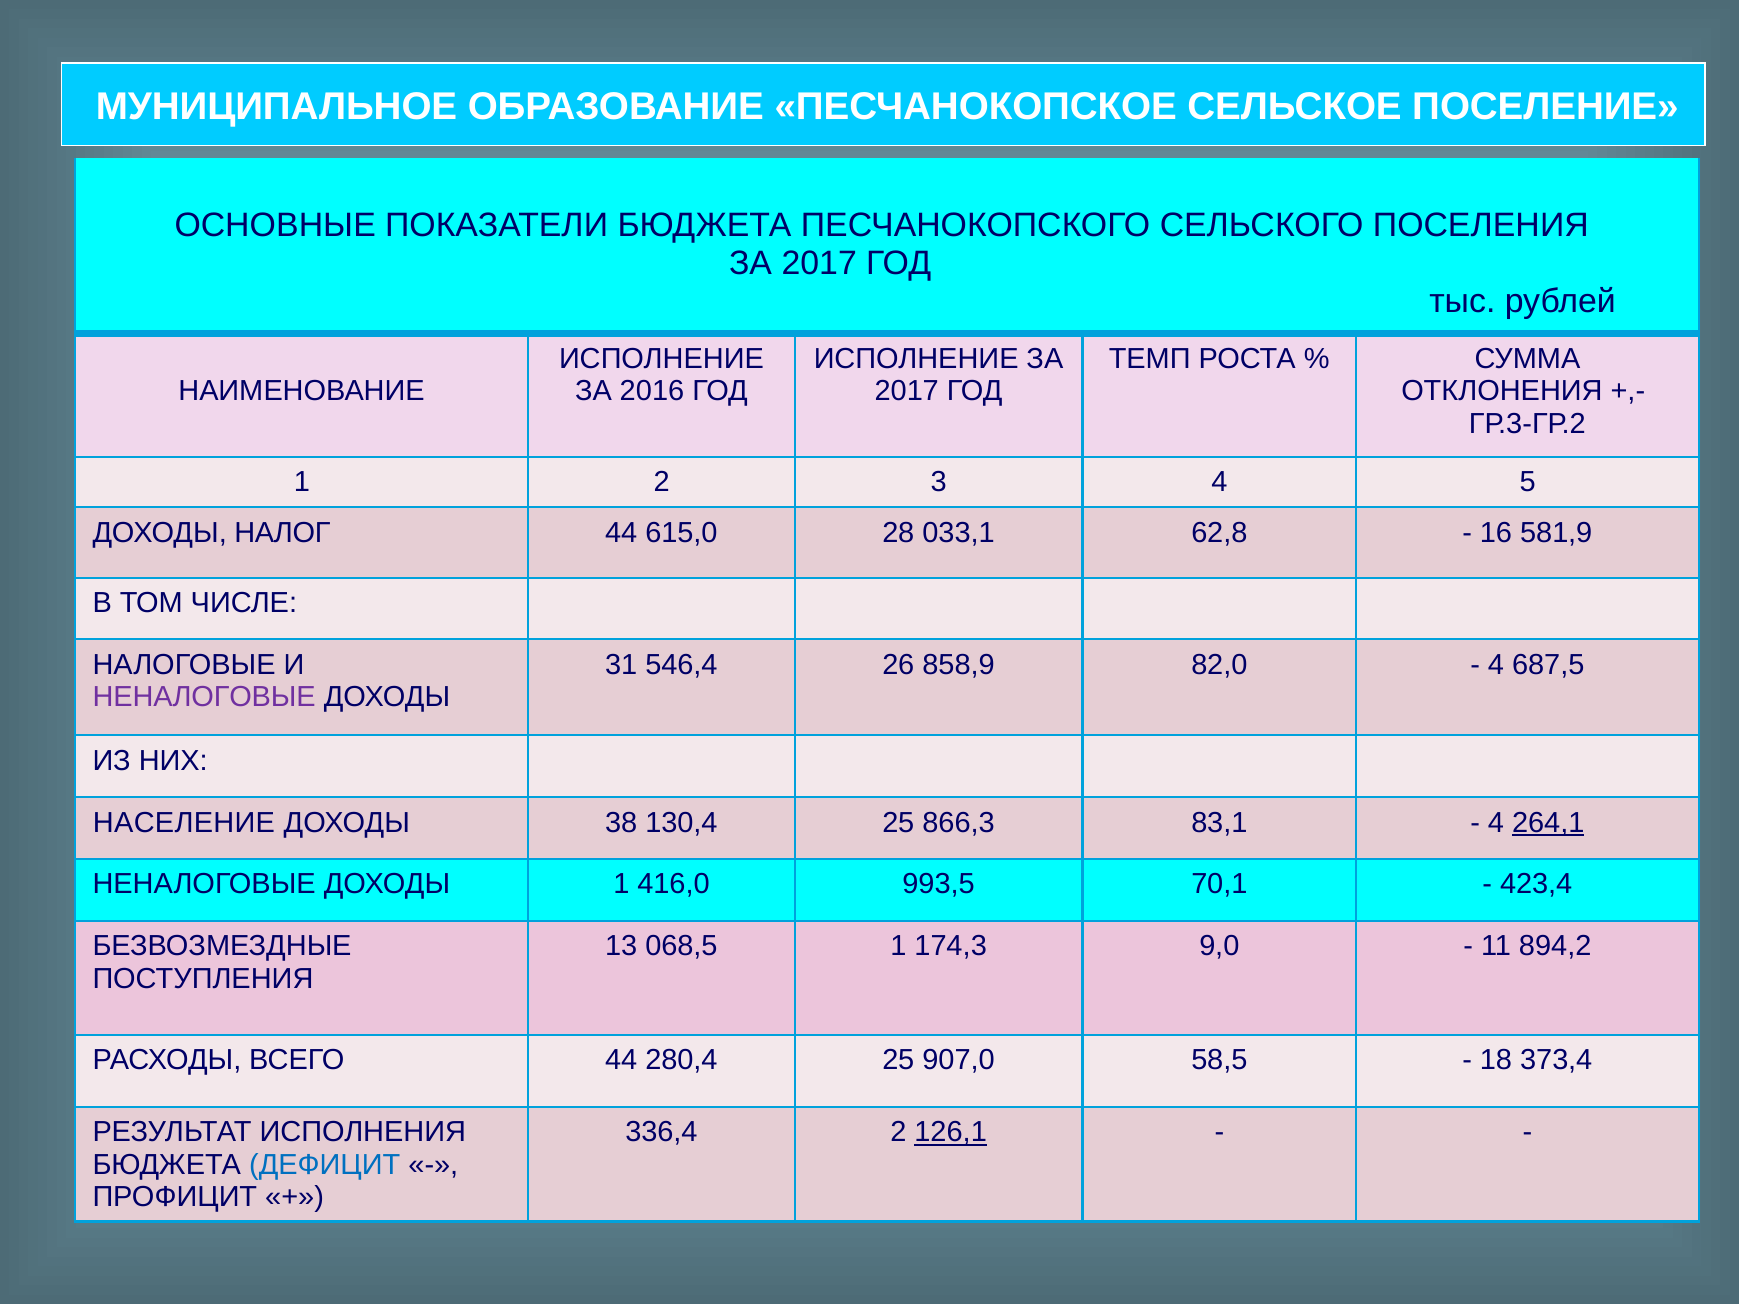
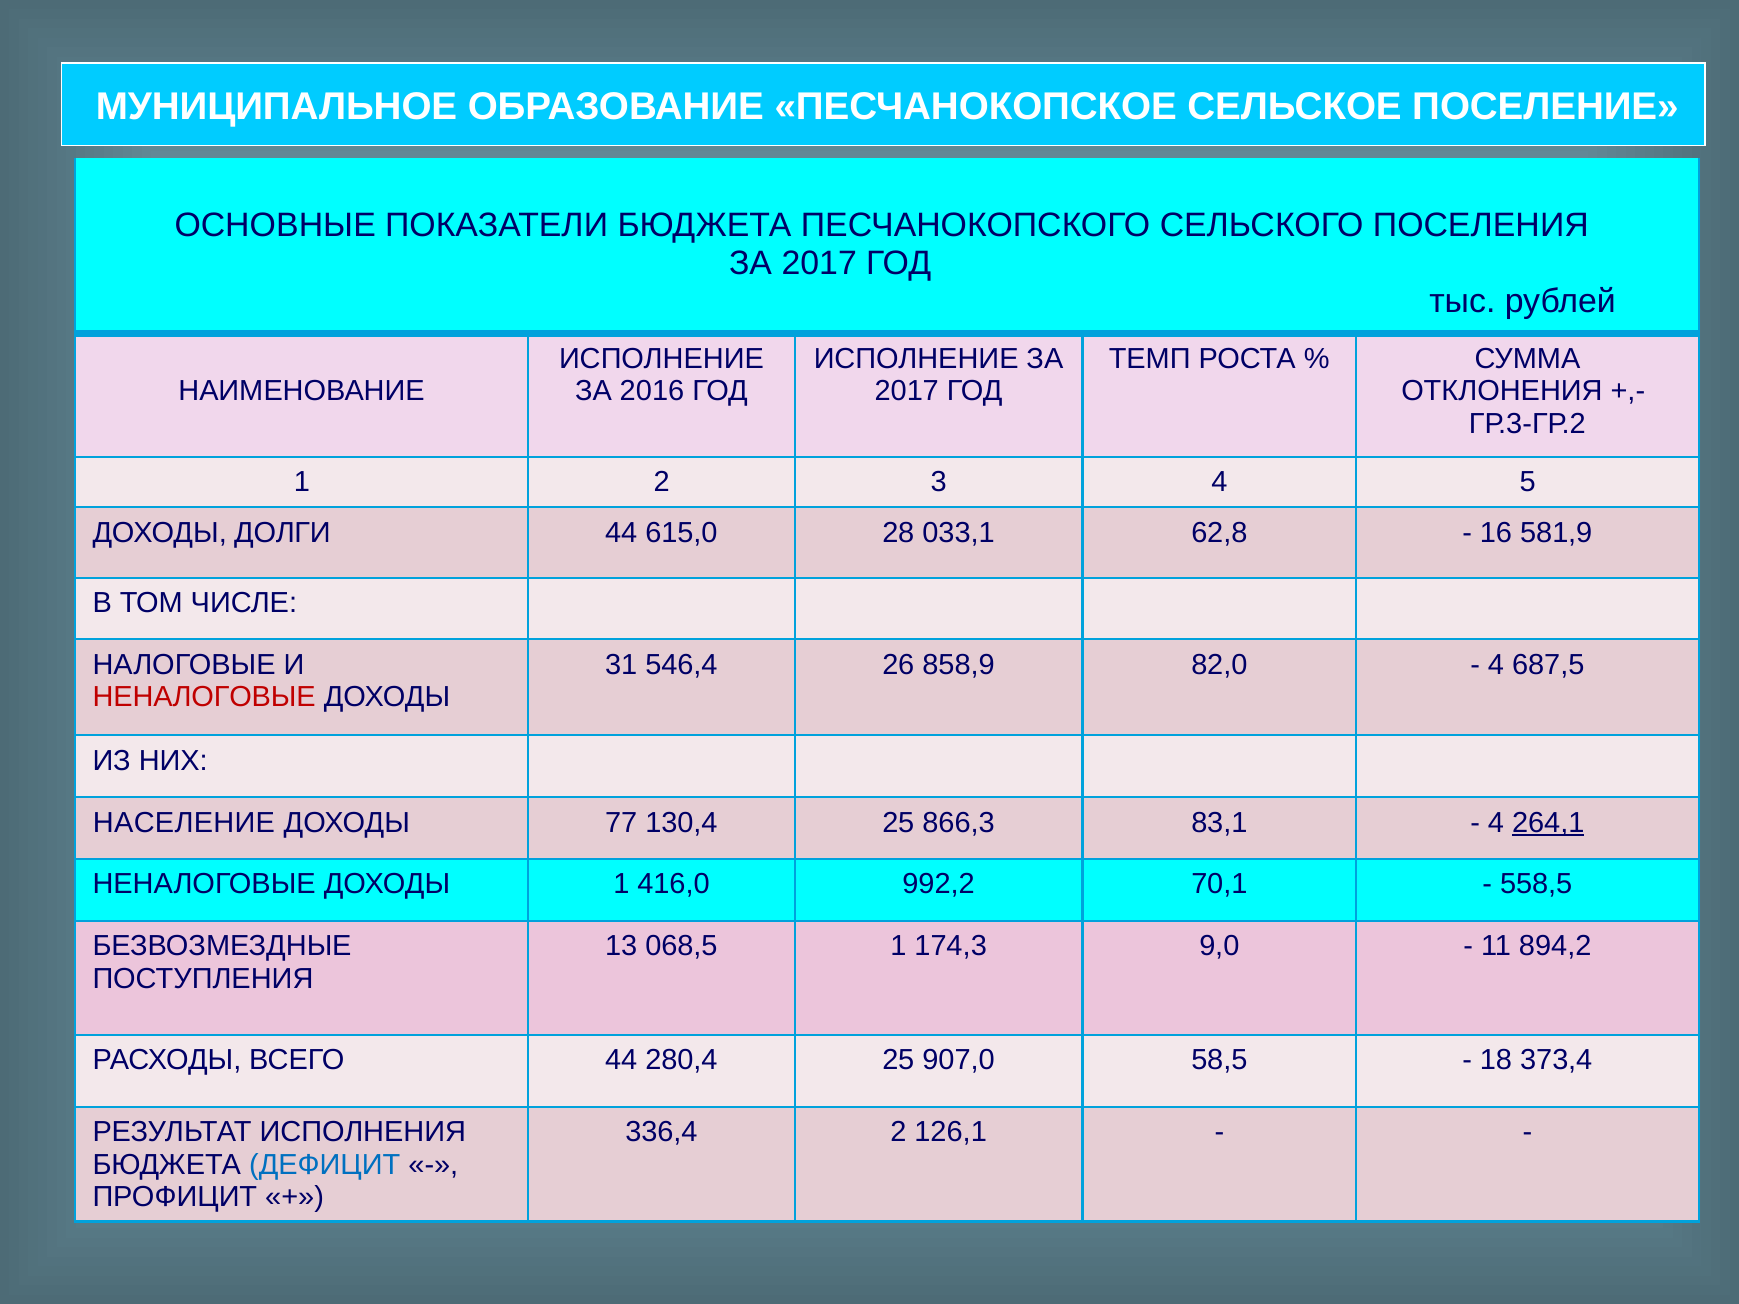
НАЛОГ: НАЛОГ -> ДОЛГИ (282, 533)
НЕНАЛОГОВЫЕ colour: purple -> red (204, 697)
38: 38 -> 77 (621, 823)
993,5: 993,5 -> 992,2 (939, 884)
423,4: 423,4 -> 558,5 (1536, 884)
126,1 underline: present -> none (951, 1132)
